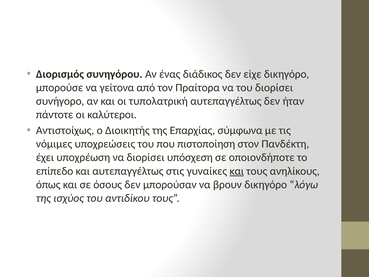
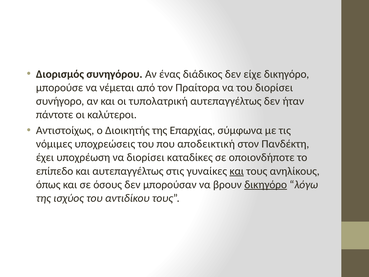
γείτονα: γείτονα -> νέμεται (117, 87)
πιστοποίηση: πιστοποίηση -> αποδεικτική (206, 144)
υπόσχεση: υπόσχεση -> καταδίκες (190, 157)
δικηγόρο underline: none -> present (266, 184)
